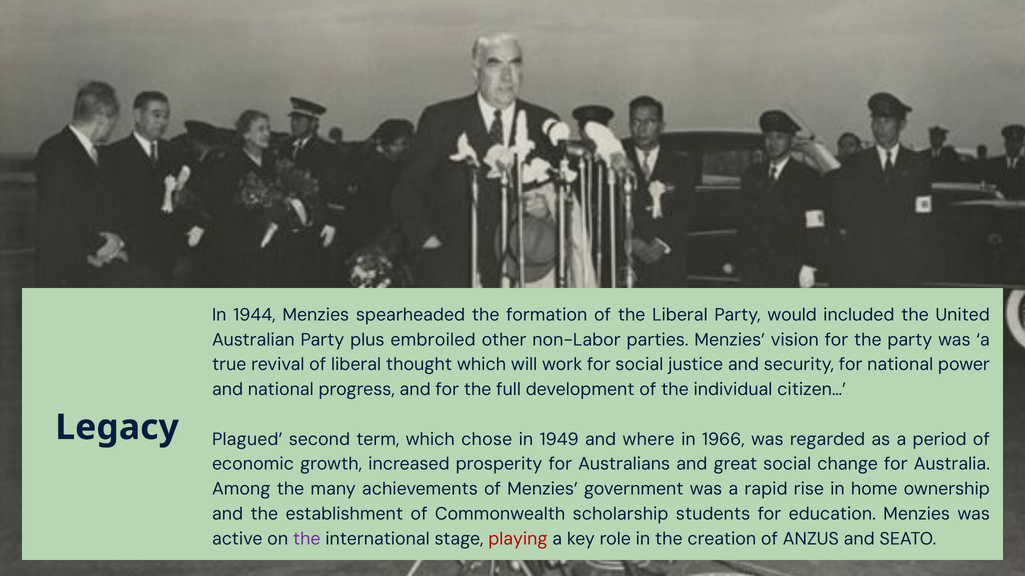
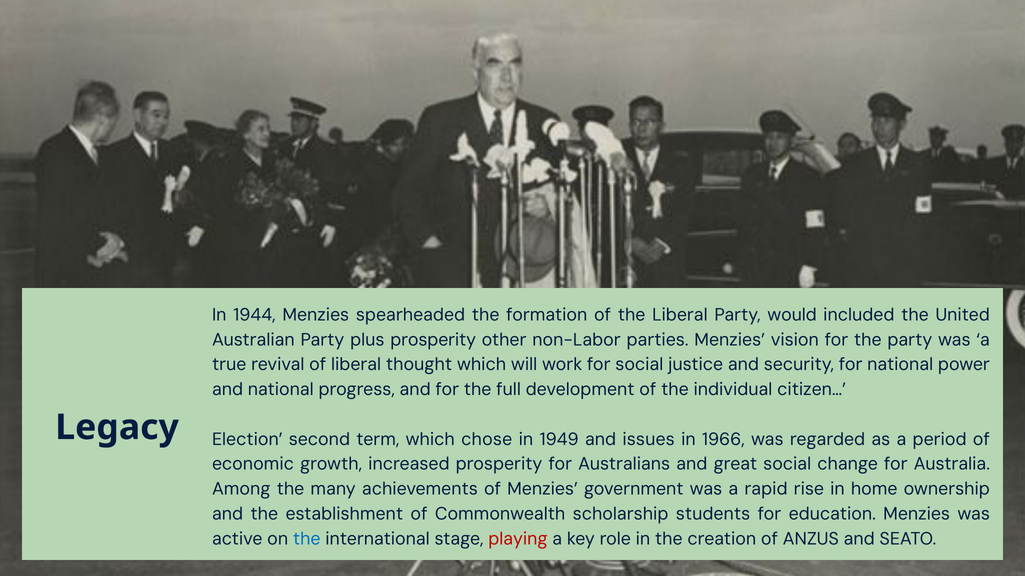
plus embroiled: embroiled -> prosperity (433, 340)
Plagued: Plagued -> Election (247, 440)
where: where -> issues (649, 440)
the colour: purple -> blue (307, 539)
